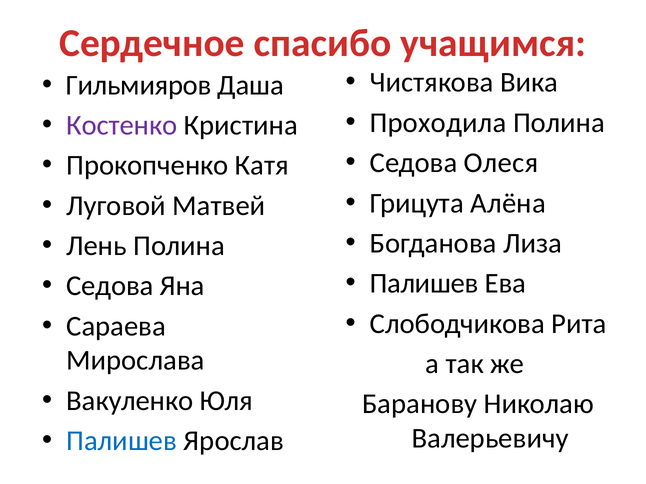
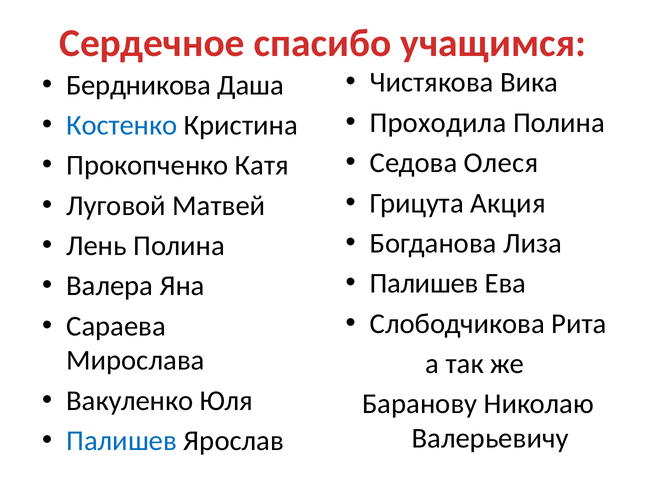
Гильмияров: Гильмияров -> Бердникова (139, 85)
Костенко colour: purple -> blue (122, 125)
Алёна: Алёна -> Акция (508, 203)
Седова: Седова -> Валера (110, 286)
